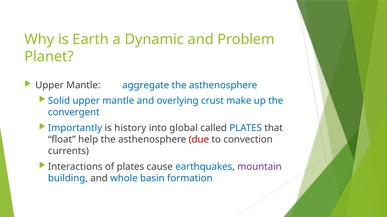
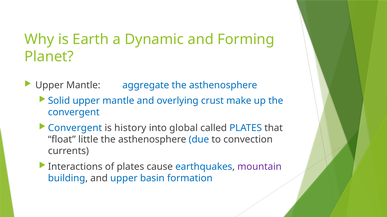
Problem: Problem -> Forming (246, 39)
Importantly: Importantly -> Convergent (75, 128)
help: help -> little (88, 140)
due colour: red -> blue (199, 140)
and whole: whole -> upper (124, 179)
